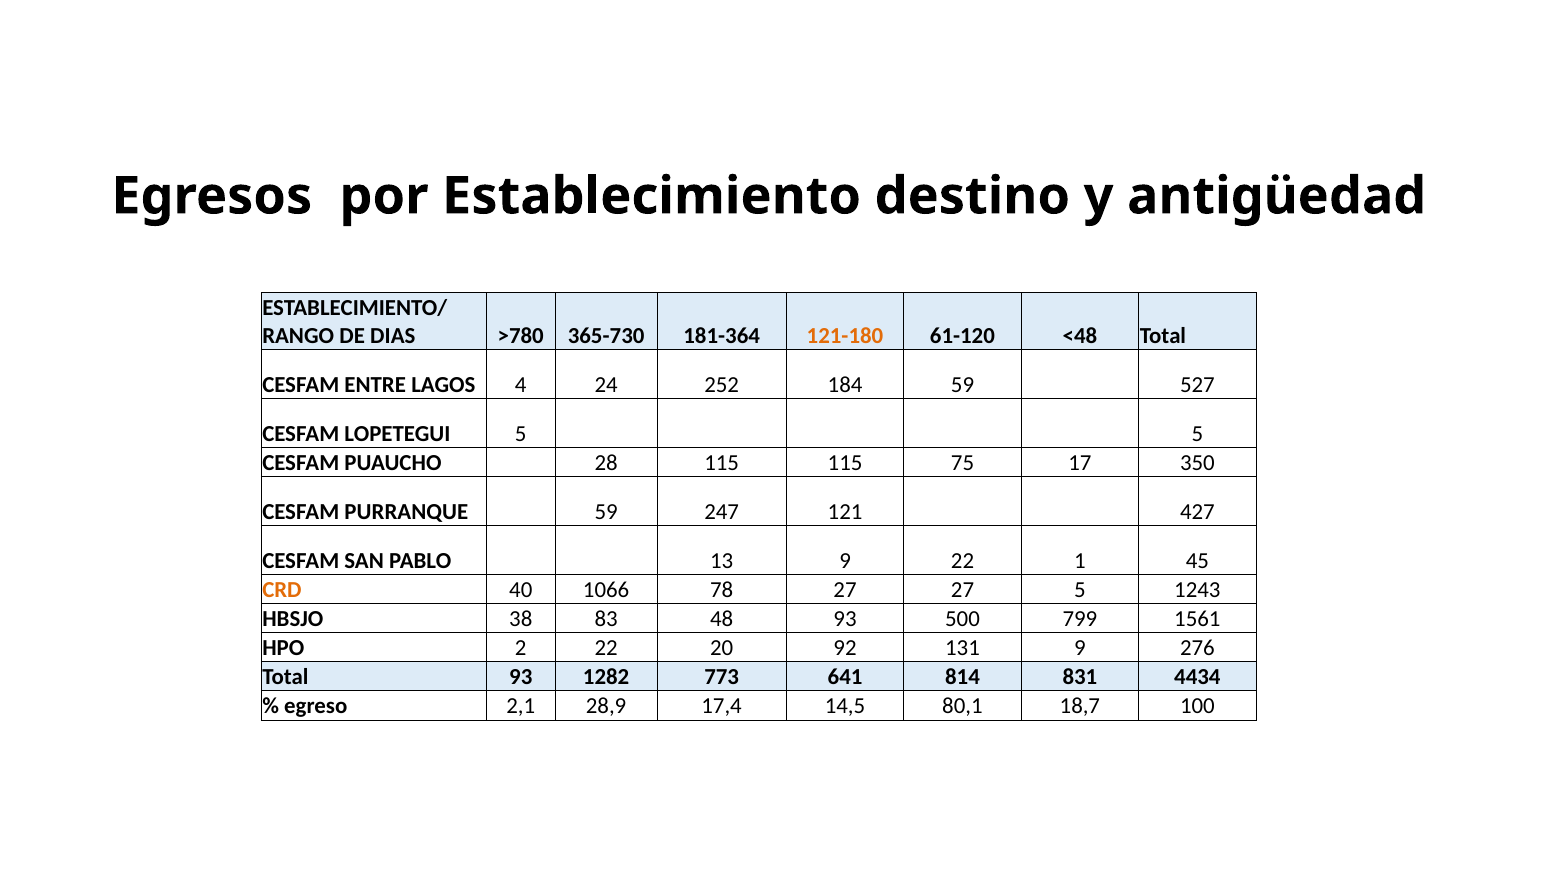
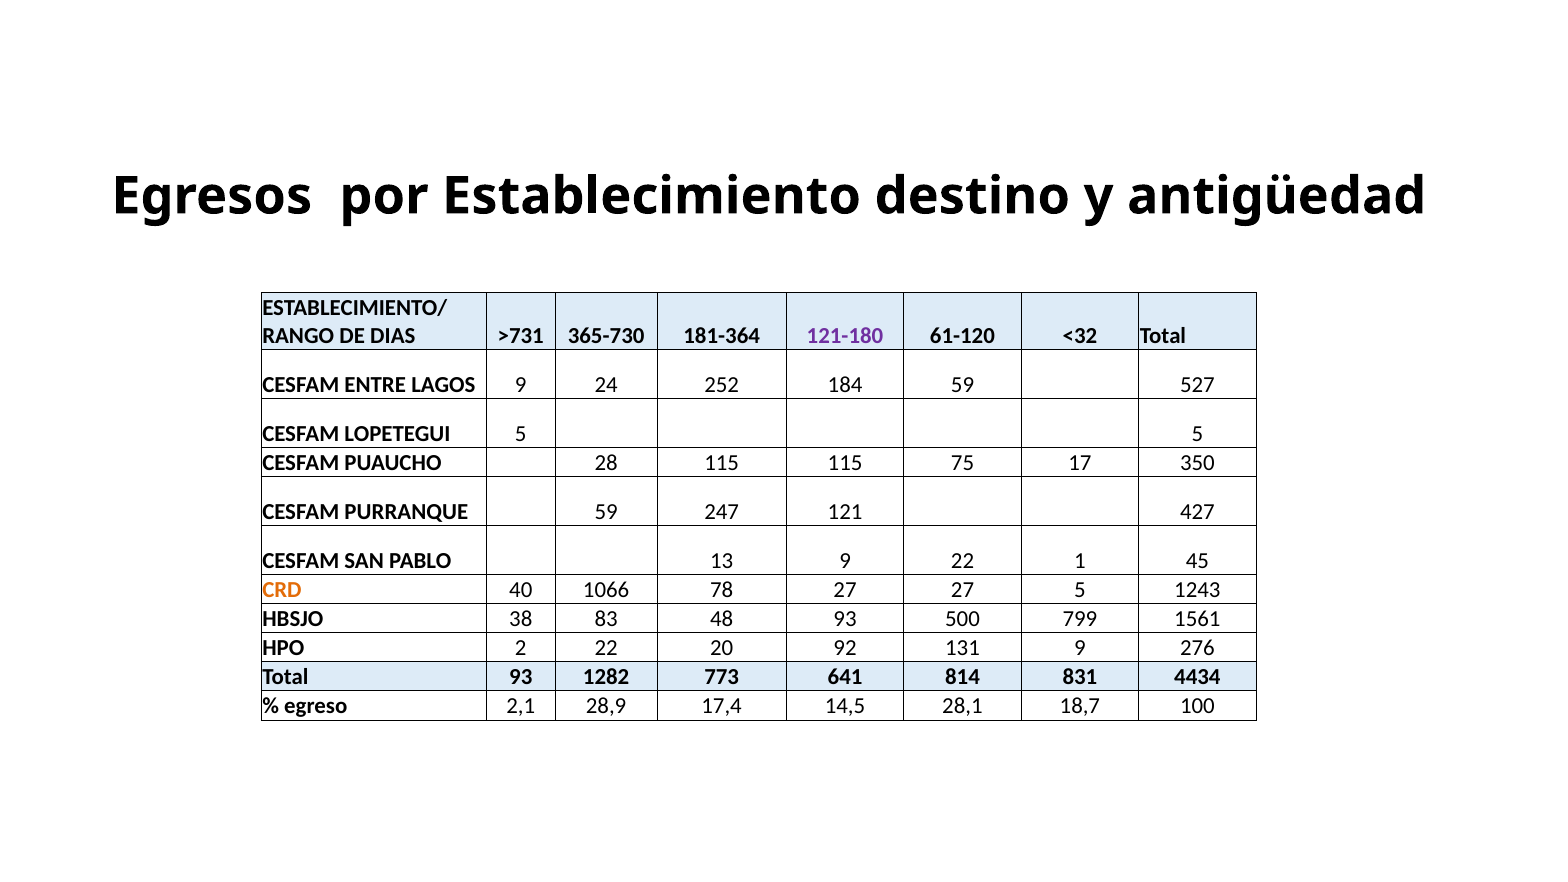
>780: >780 -> >731 (521, 336)
121-180 colour: orange -> purple (845, 336)
<48: <48 -> <32 (1080, 336)
LAGOS 4: 4 -> 9 (521, 385)
80,1: 80,1 -> 28,1 (962, 706)
